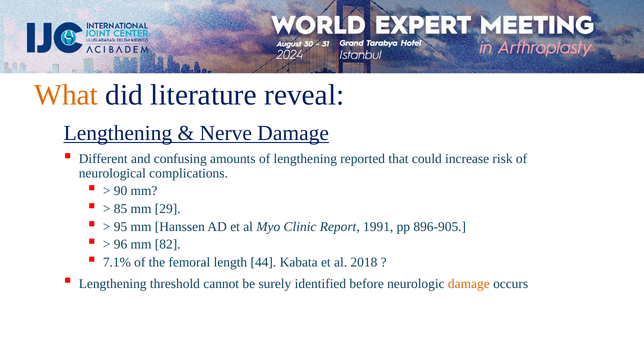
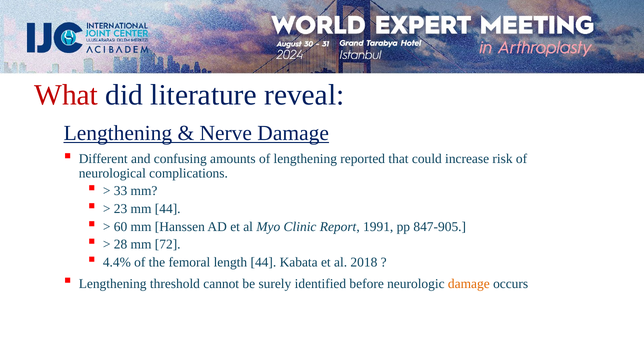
What colour: orange -> red (66, 95)
90: 90 -> 33 (121, 191)
85: 85 -> 23 (121, 209)
mm 29: 29 -> 44 (168, 209)
95: 95 -> 60 (121, 227)
896-905: 896-905 -> 847-905 (440, 227)
96: 96 -> 28 (121, 245)
82: 82 -> 72 (168, 245)
7.1%: 7.1% -> 4.4% (117, 263)
